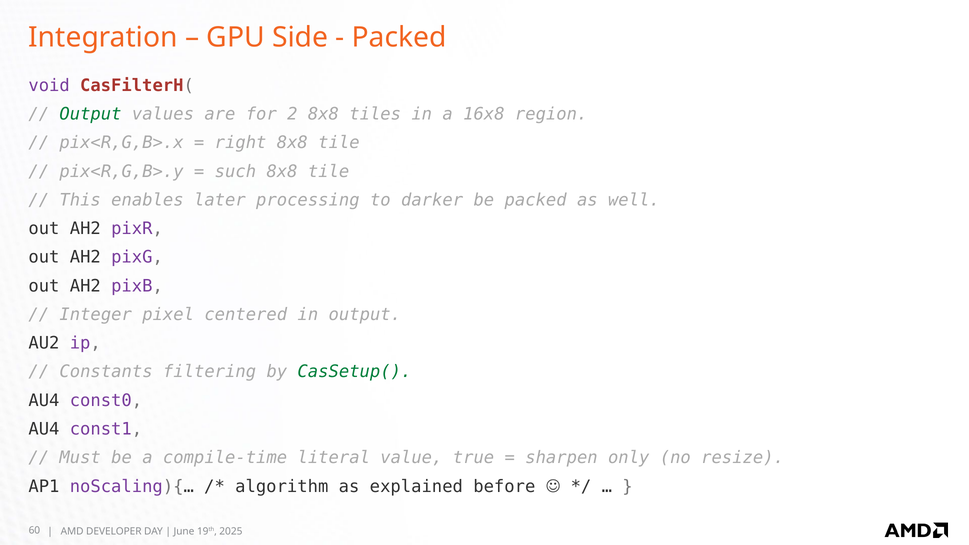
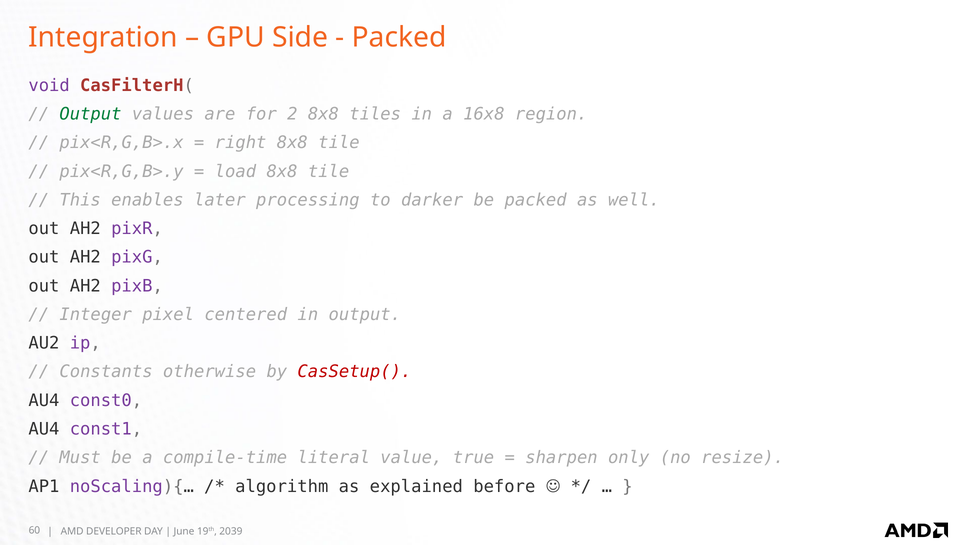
such: such -> load (235, 171)
filtering: filtering -> otherwise (210, 372)
CasSetup( colour: green -> red (354, 372)
2025: 2025 -> 2039 (231, 531)
